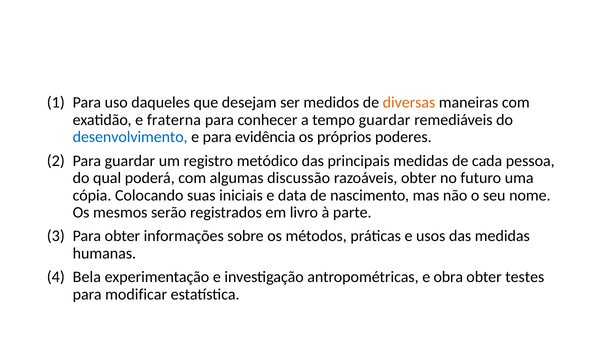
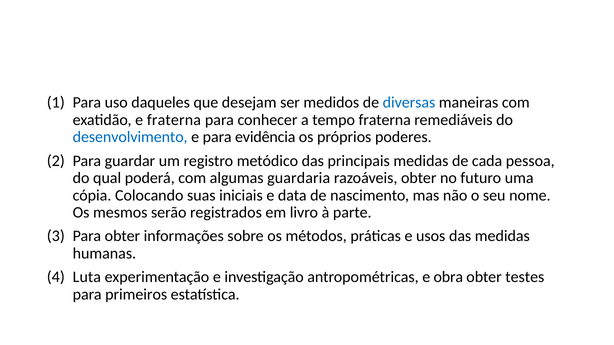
diversas colour: orange -> blue (409, 103)
tempo guardar: guardar -> fraterna (385, 120)
discussão: discussão -> guardaria (299, 178)
Bela: Bela -> Luta (87, 277)
modificar: modificar -> primeiros (136, 295)
